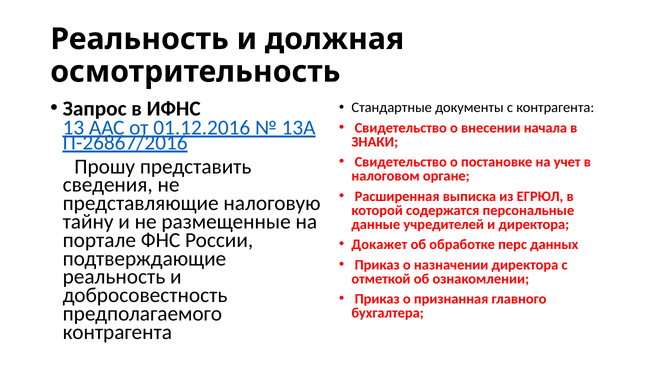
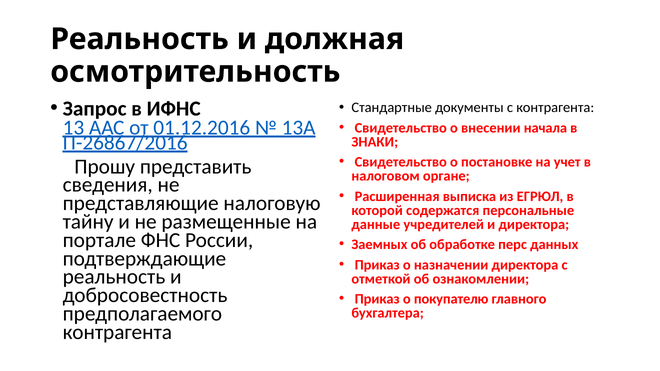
Докажет: Докажет -> Заемных (379, 245)
признанная: признанная -> покупателю (451, 299)
